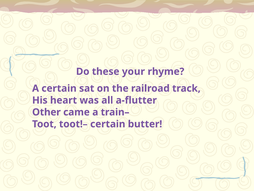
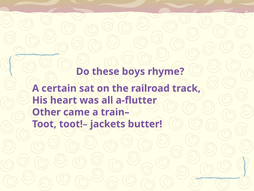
your: your -> boys (133, 71)
toot!– certain: certain -> jackets (108, 124)
